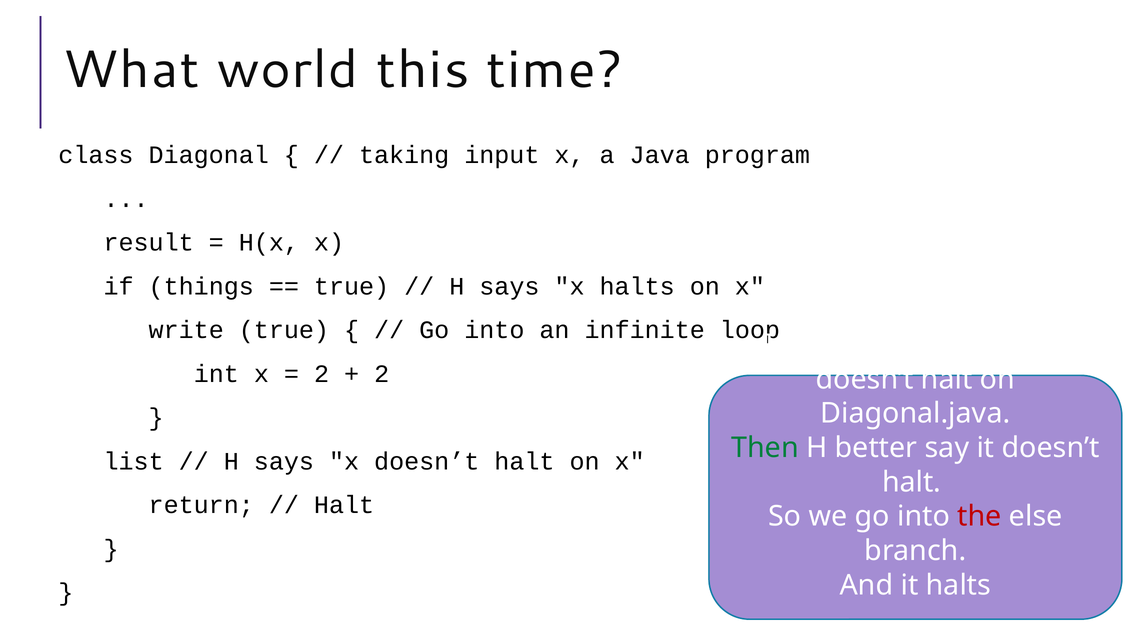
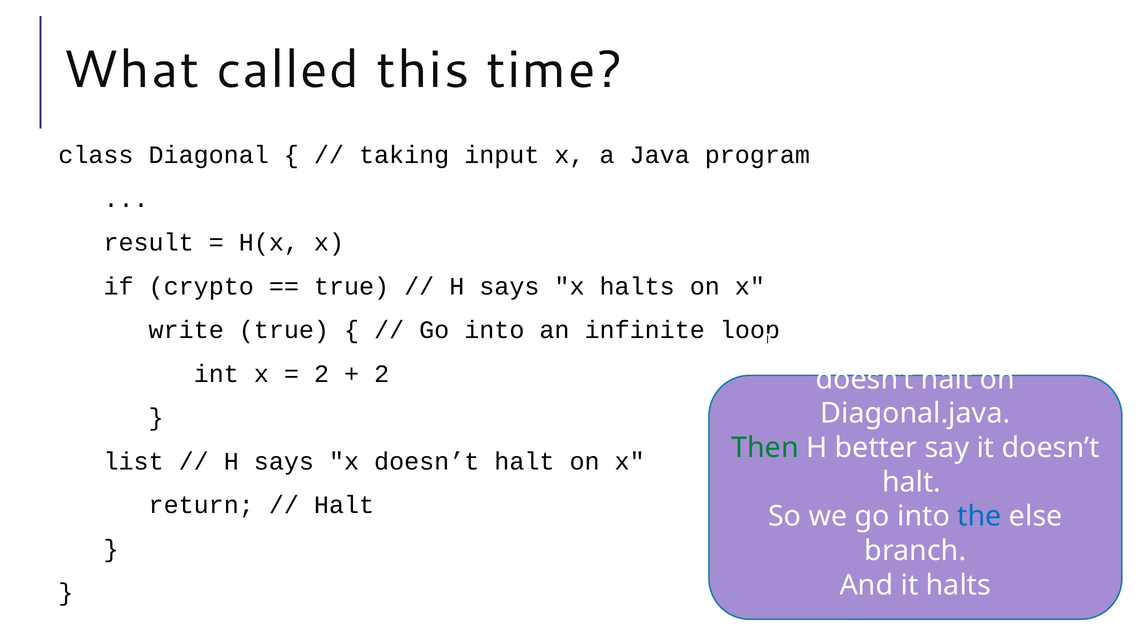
world: world -> called (288, 70)
things: things -> crypto (201, 287)
the colour: red -> blue (980, 517)
